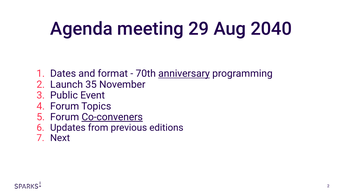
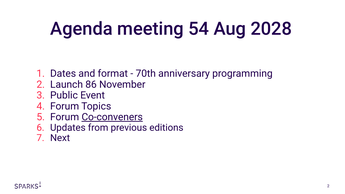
29: 29 -> 54 (199, 29)
2040: 2040 -> 2028 (271, 29)
anniversary underline: present -> none (184, 74)
35: 35 -> 86 (91, 85)
